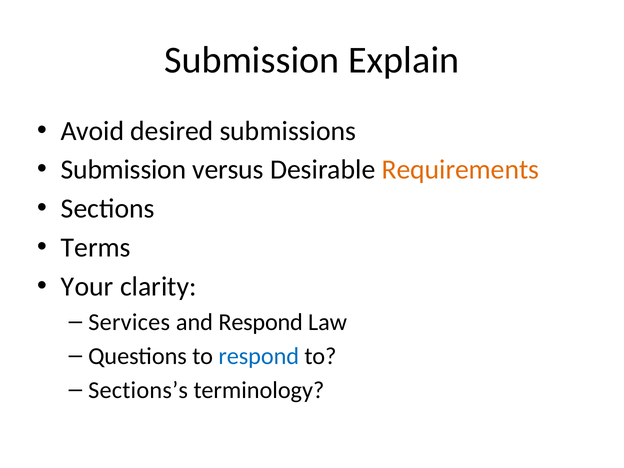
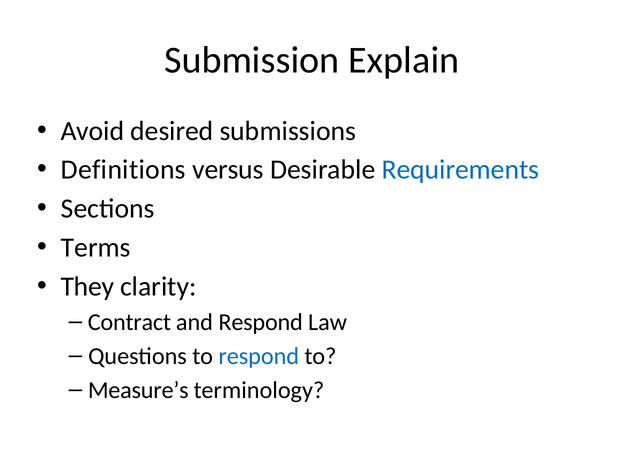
Submission: Submission -> Definitions (123, 170)
Requirements colour: orange -> blue (460, 170)
Your: Your -> They (87, 286)
Services: Services -> Contract (129, 322)
Sections’s: Sections’s -> Measure’s (138, 390)
